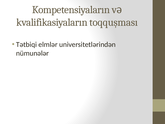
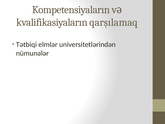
toqquşması: toqquşması -> qarşılamaq (114, 22)
